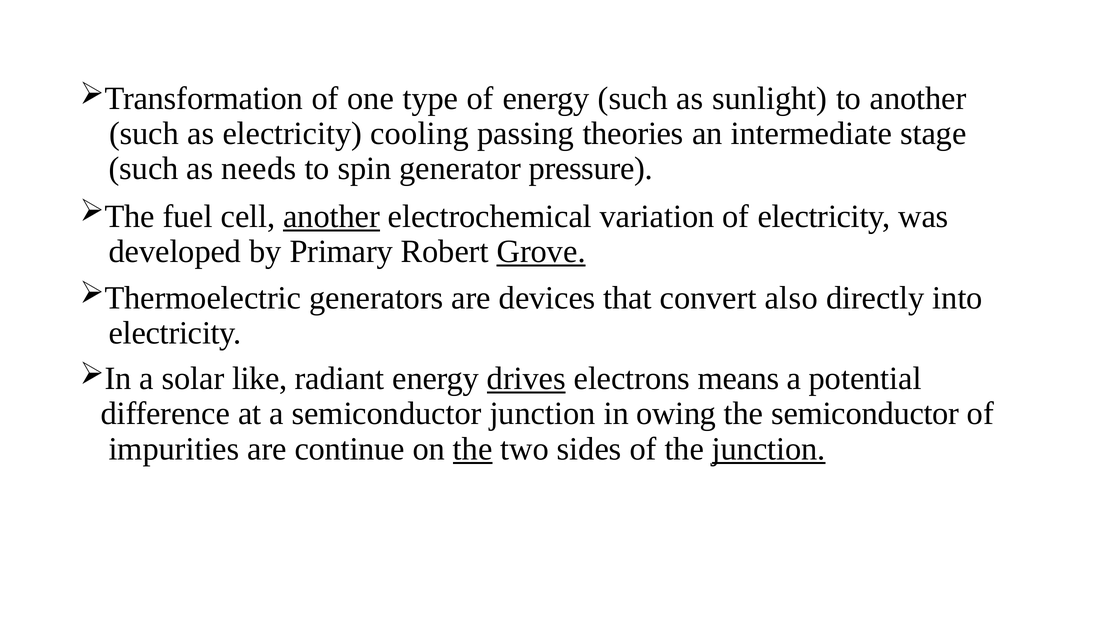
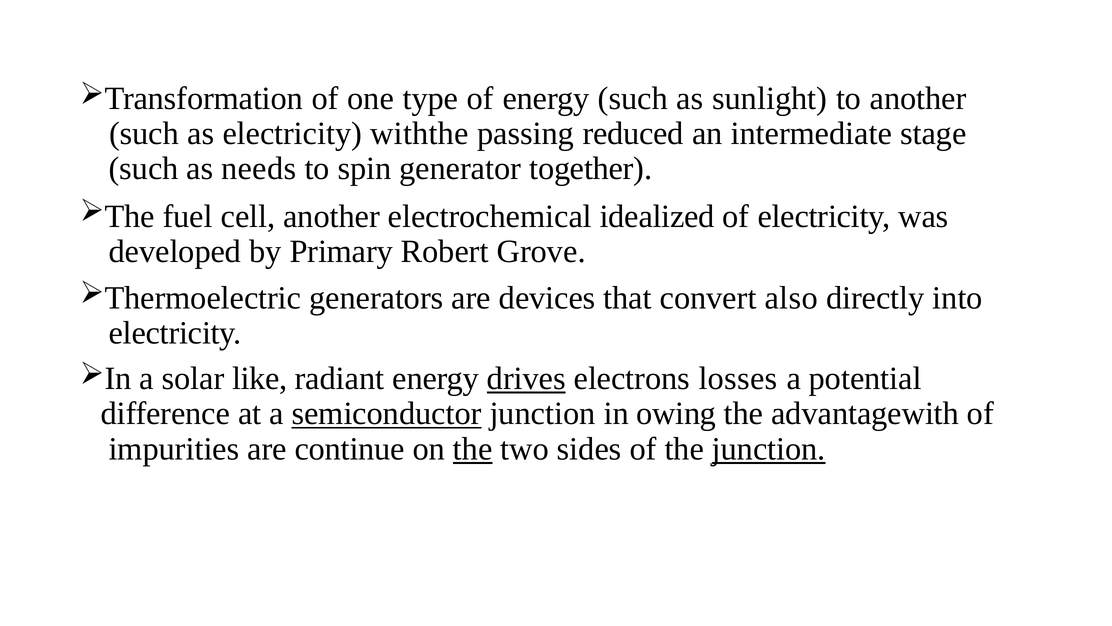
cooling: cooling -> withthe (419, 133)
theories: theories -> reduced (633, 133)
pressure: pressure -> together (591, 169)
another underline: present -> none (332, 216)
variation: variation -> idealized (657, 216)
Grove underline: present -> none (541, 251)
means: means -> losses (738, 378)
semiconductor underline: none -> present (387, 413)
the semiconductor: semiconductor -> advantagewith (865, 413)
